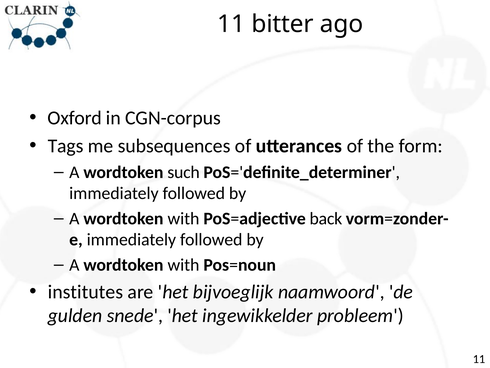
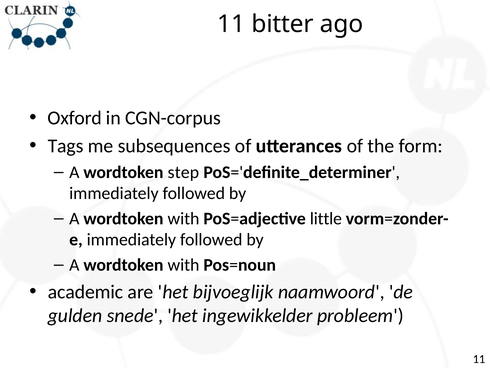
such: such -> step (183, 172)
back: back -> little (326, 218)
institutes: institutes -> academic (86, 291)
